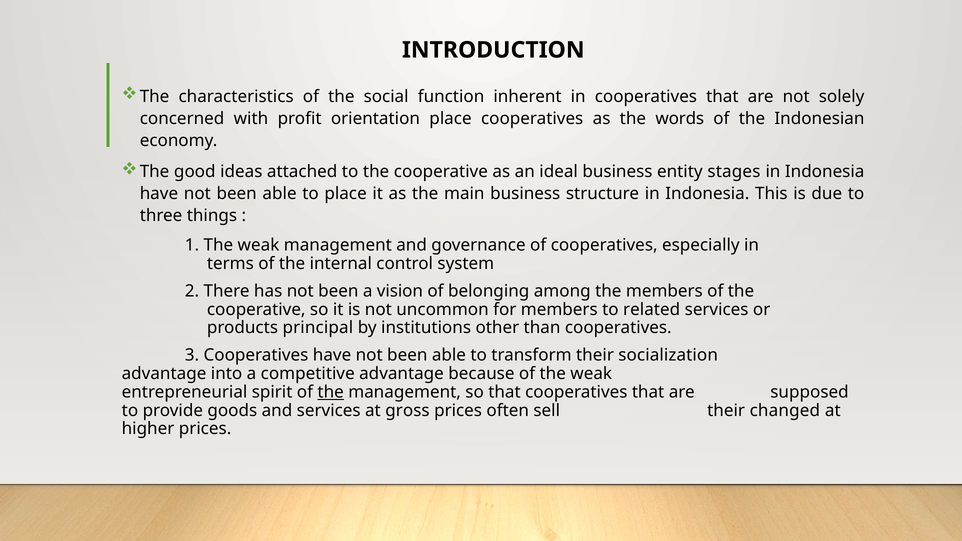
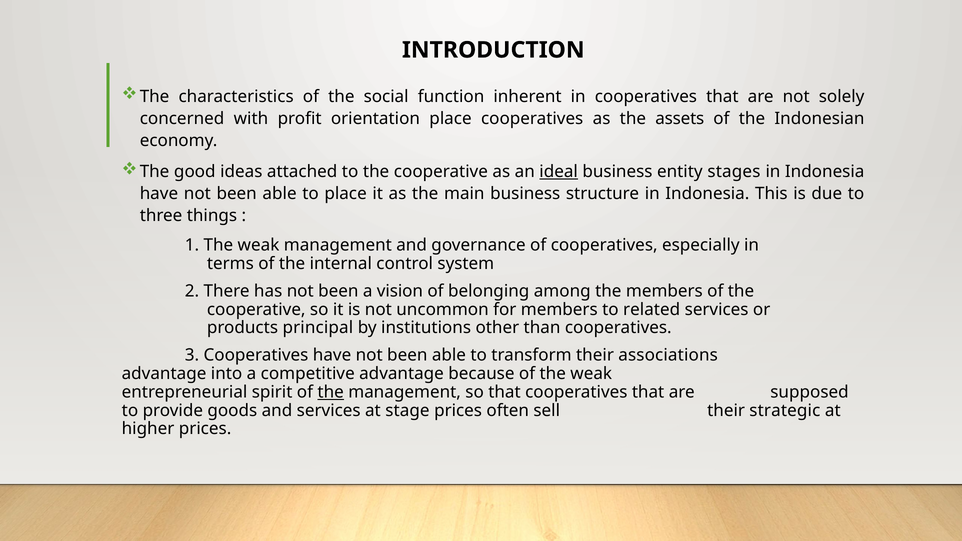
words: words -> assets (680, 119)
ideal underline: none -> present (559, 172)
socialization: socialization -> associations (668, 355)
gross: gross -> stage (407, 411)
changed: changed -> strategic (785, 411)
